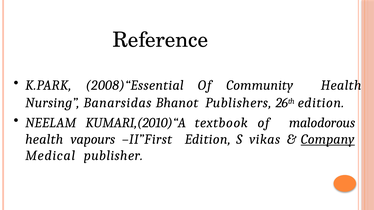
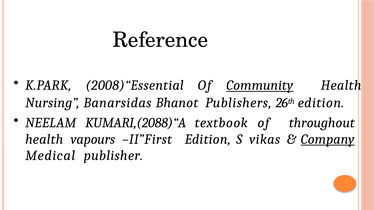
Community underline: none -> present (260, 85)
KUMARI,(2010)“A: KUMARI,(2010)“A -> KUMARI,(2088)“A (136, 123)
malodorous: malodorous -> throughout (322, 123)
